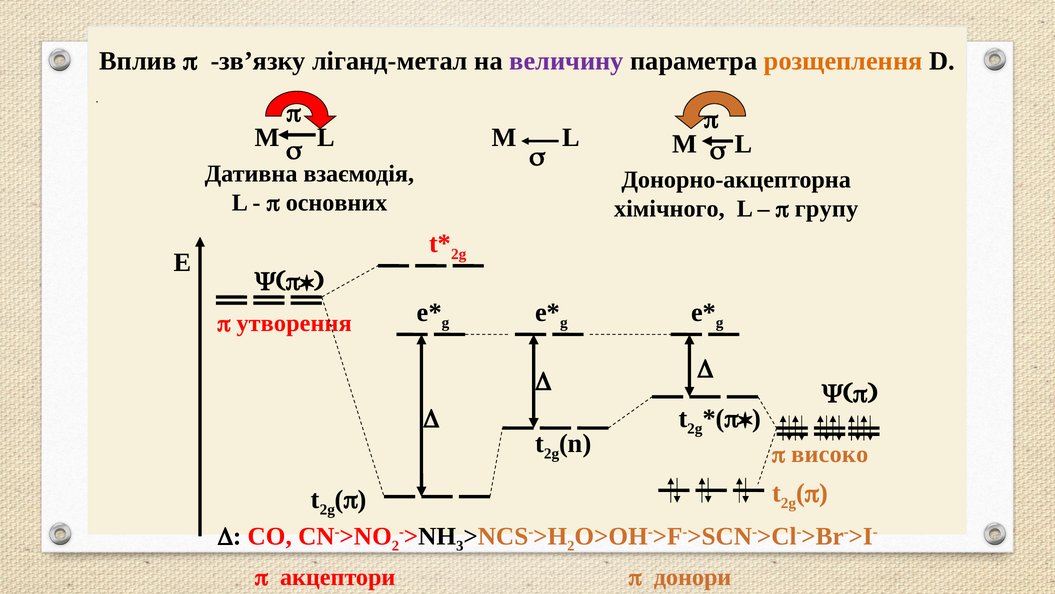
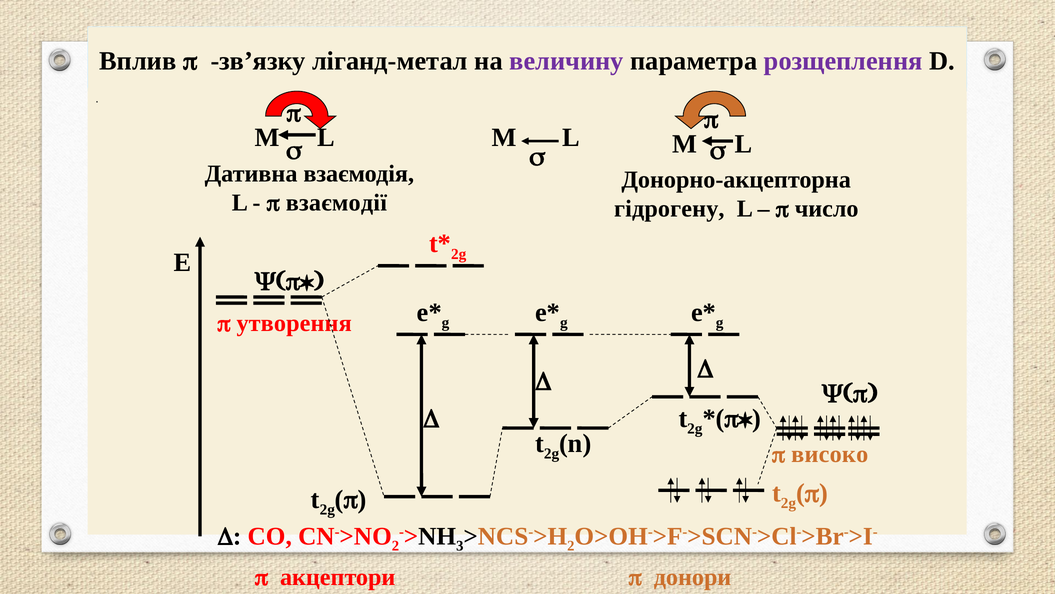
розщеплення colour: orange -> purple (843, 61)
основних: основних -> взаємодії (336, 203)
хімічного: хімічного -> гідрогену (669, 209)
групу: групу -> число (827, 209)
